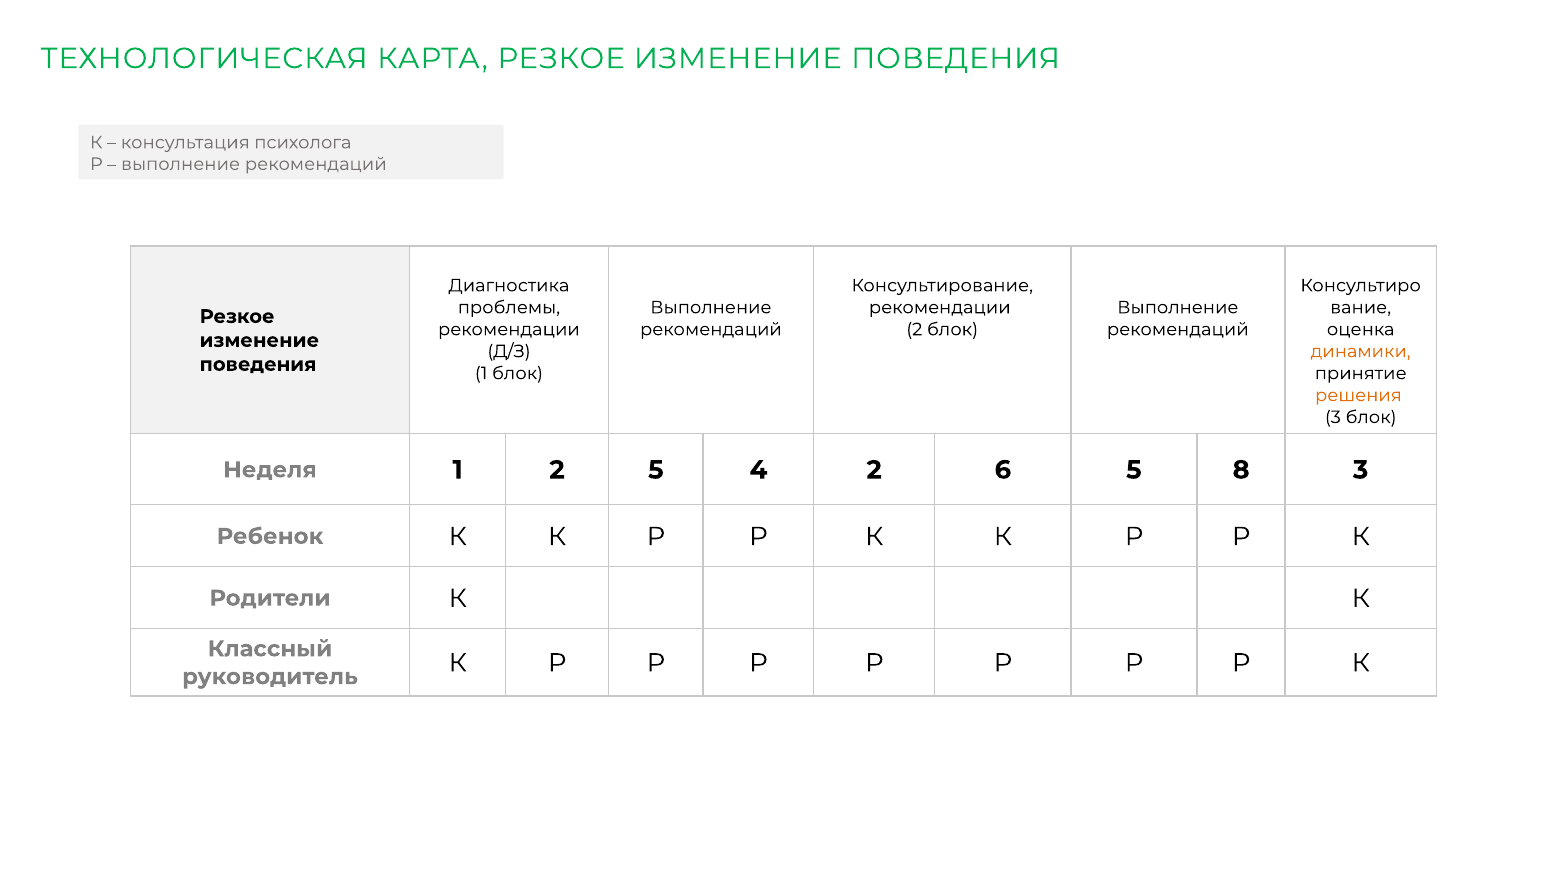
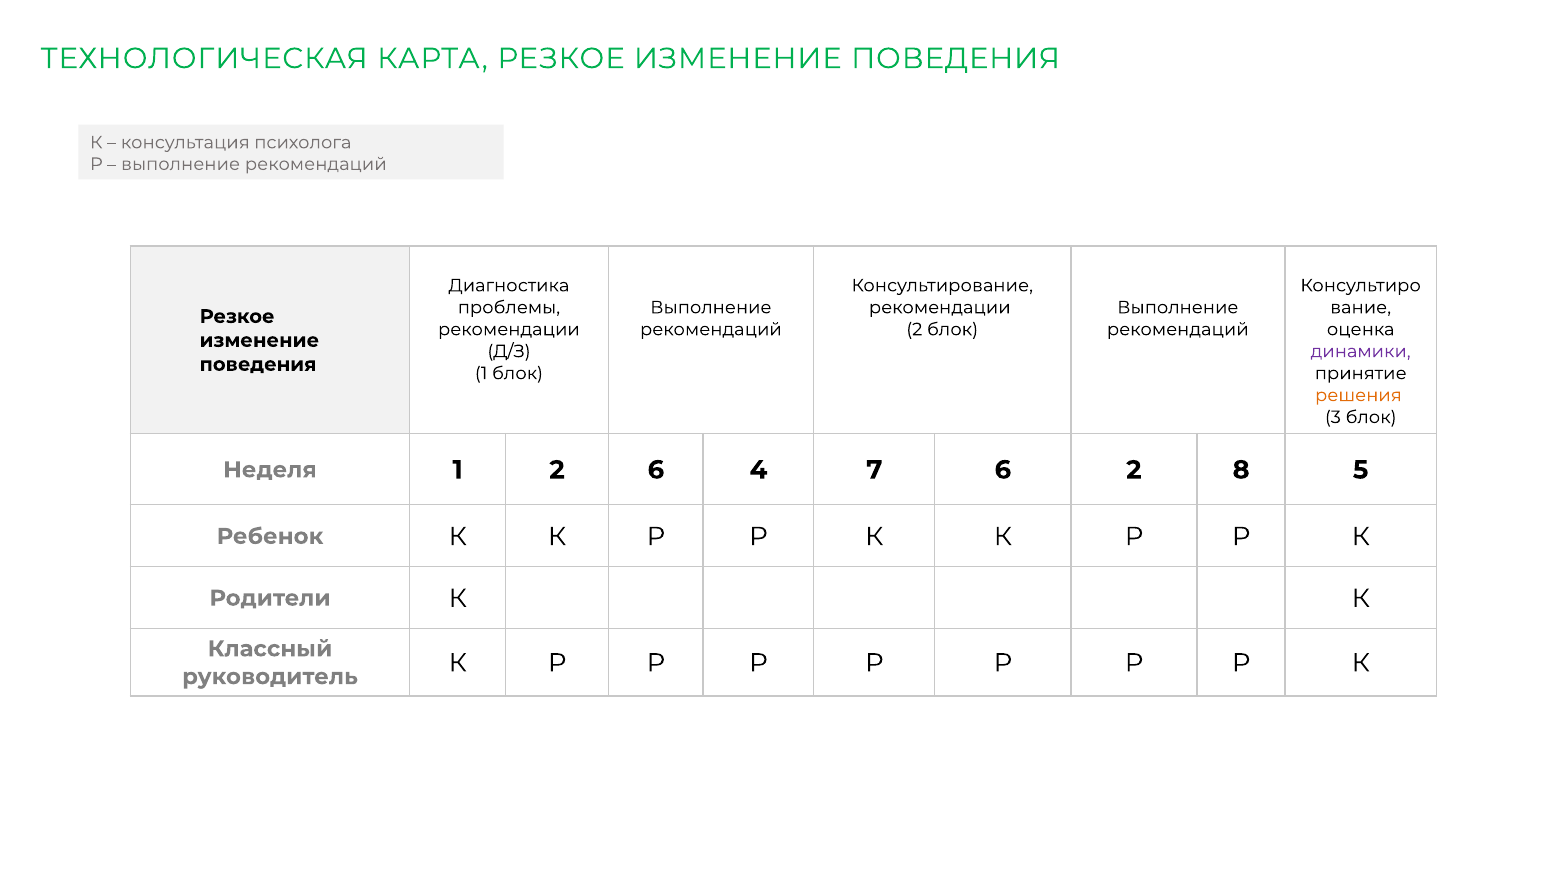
динамики colour: orange -> purple (1361, 351)
2 5: 5 -> 6 (656, 470)
4 2: 2 -> 7 (874, 470)
6 5: 5 -> 2 (1134, 470)
8 3: 3 -> 5 (1361, 470)
